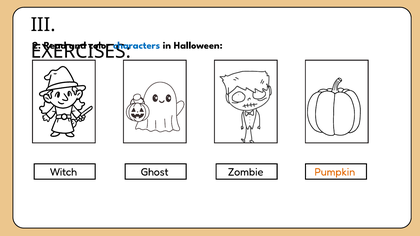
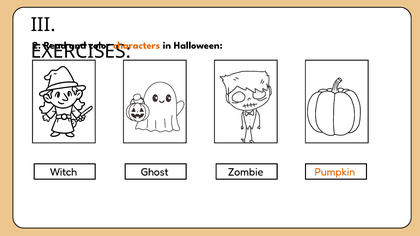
characters colour: blue -> orange (137, 45)
